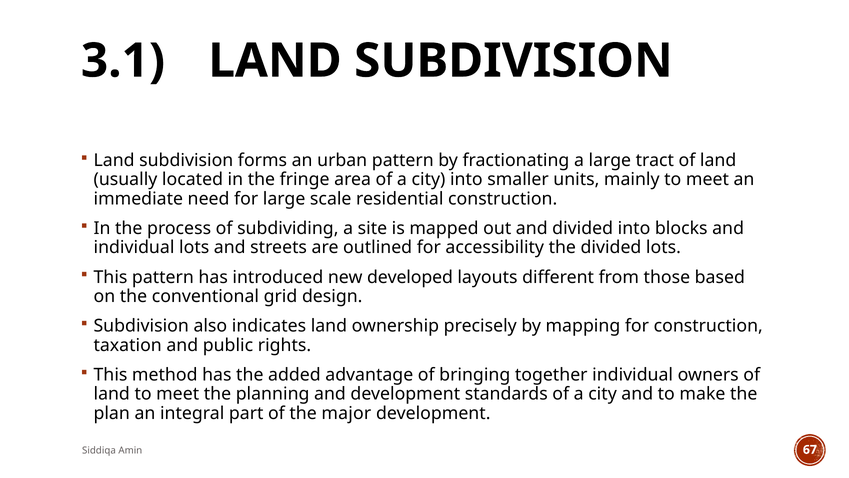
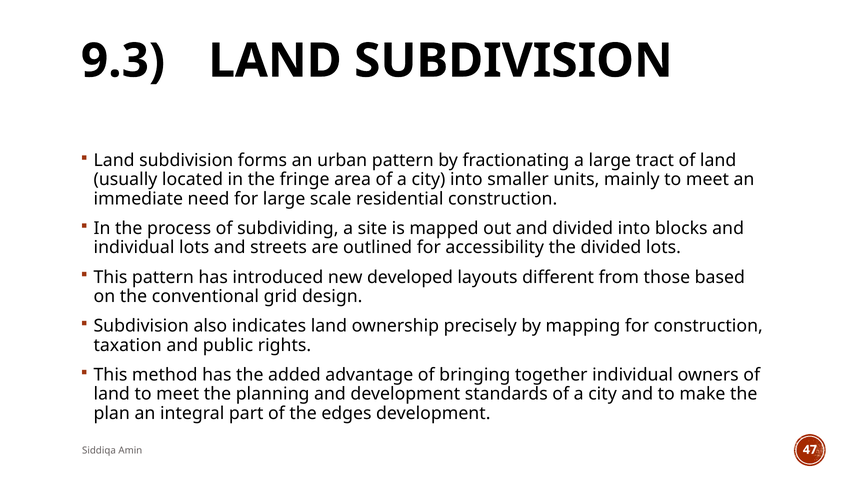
3.1: 3.1 -> 9.3 (123, 61)
major: major -> edges (346, 413)
67: 67 -> 47 (810, 449)
